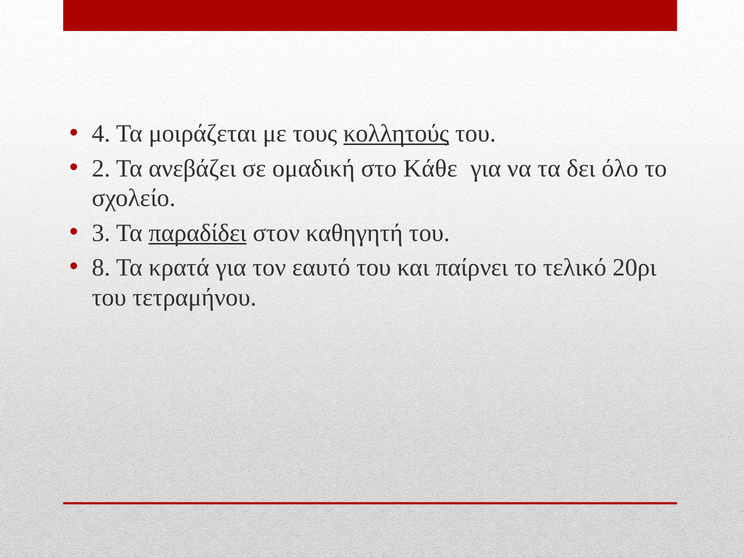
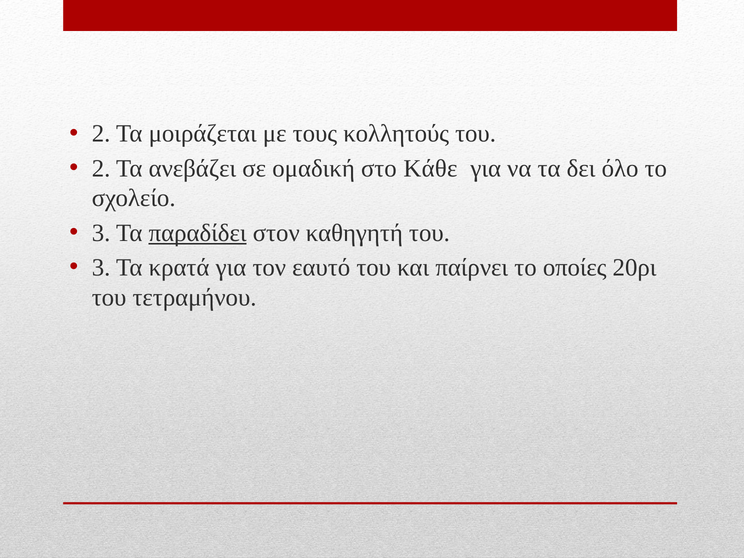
4: 4 -> 2 (101, 134)
κολλητούς underline: present -> none (396, 134)
8: 8 -> 3 (101, 268)
τελικό: τελικό -> οποίες (575, 268)
